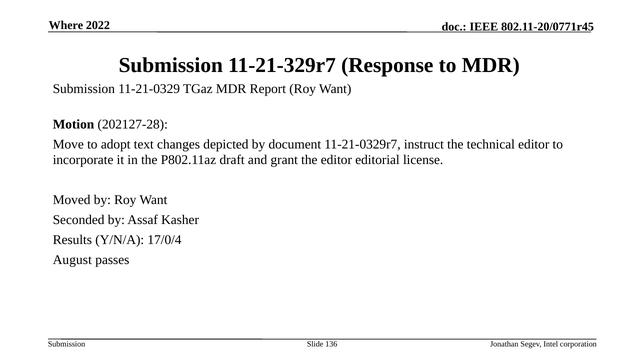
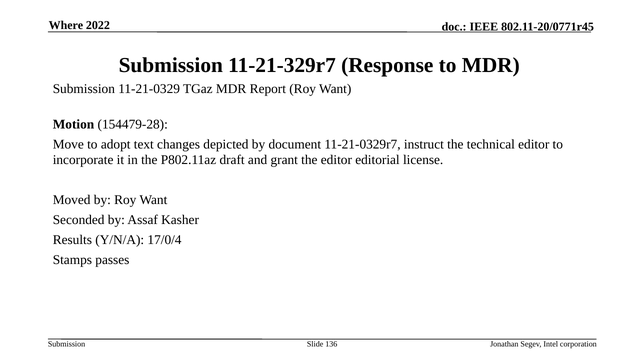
202127-28: 202127-28 -> 154479-28 (133, 124)
August: August -> Stamps (72, 260)
